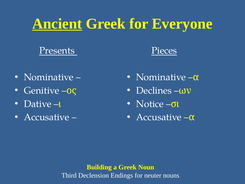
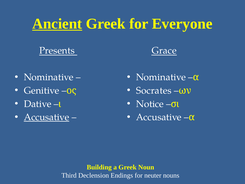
Pieces: Pieces -> Grace (164, 50)
Declines: Declines -> Socrates (154, 90)
Accusative underline: none -> present (47, 117)
